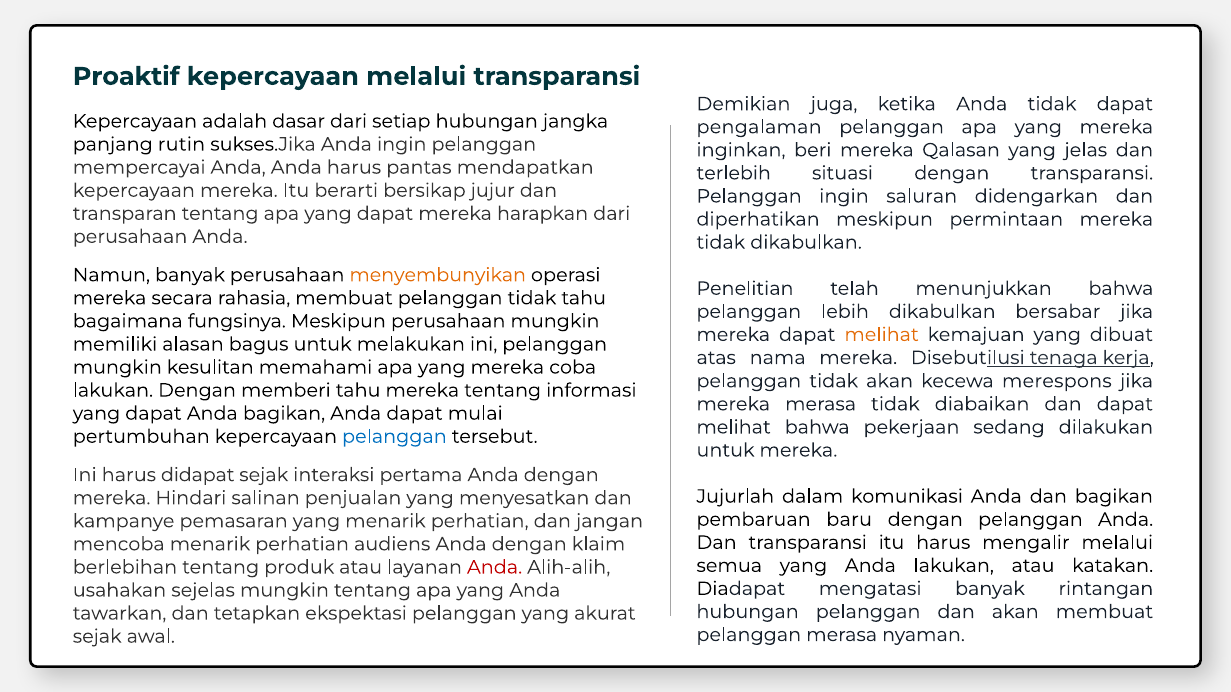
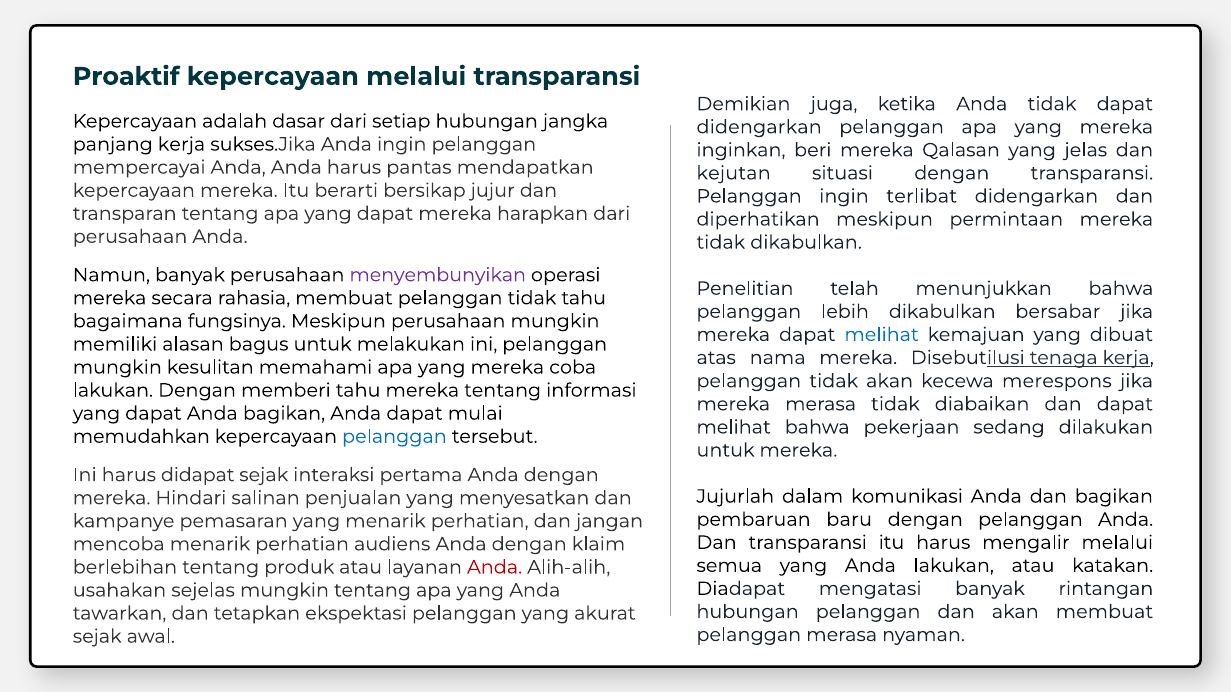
pengalaman: pengalaman -> didengarkan (759, 127)
panjang rutin: rutin -> kerja (182, 144)
terlebih: terlebih -> kejutan (734, 173)
saluran: saluran -> terlibat (922, 196)
menyembunyikan colour: orange -> purple (438, 275)
melihat colour: orange -> blue (882, 335)
pertumbuhan: pertumbuhan -> memudahkan (141, 437)
